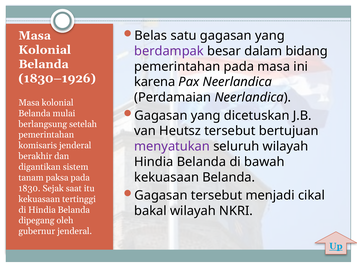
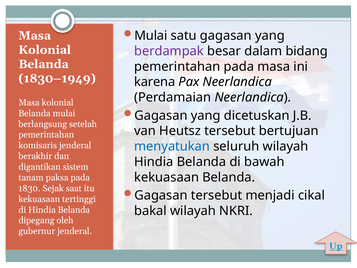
Belas: Belas -> Mulai (151, 36)
1830–1926: 1830–1926 -> 1830–1949 (57, 78)
menyatukan colour: purple -> blue (172, 146)
